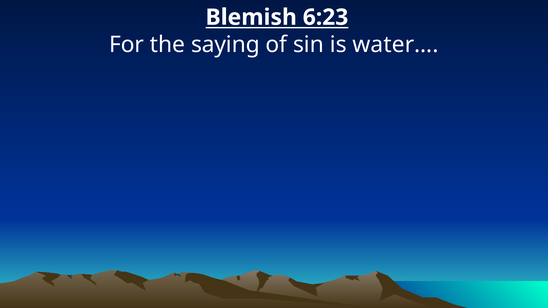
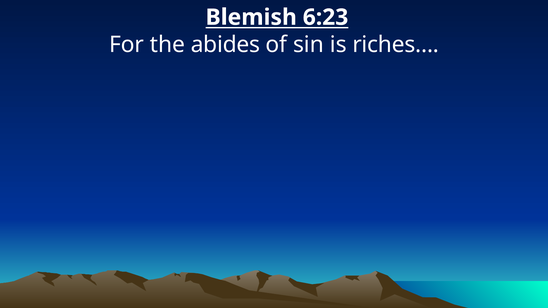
saying: saying -> abides (225, 45)
water…: water… -> riches… (396, 45)
